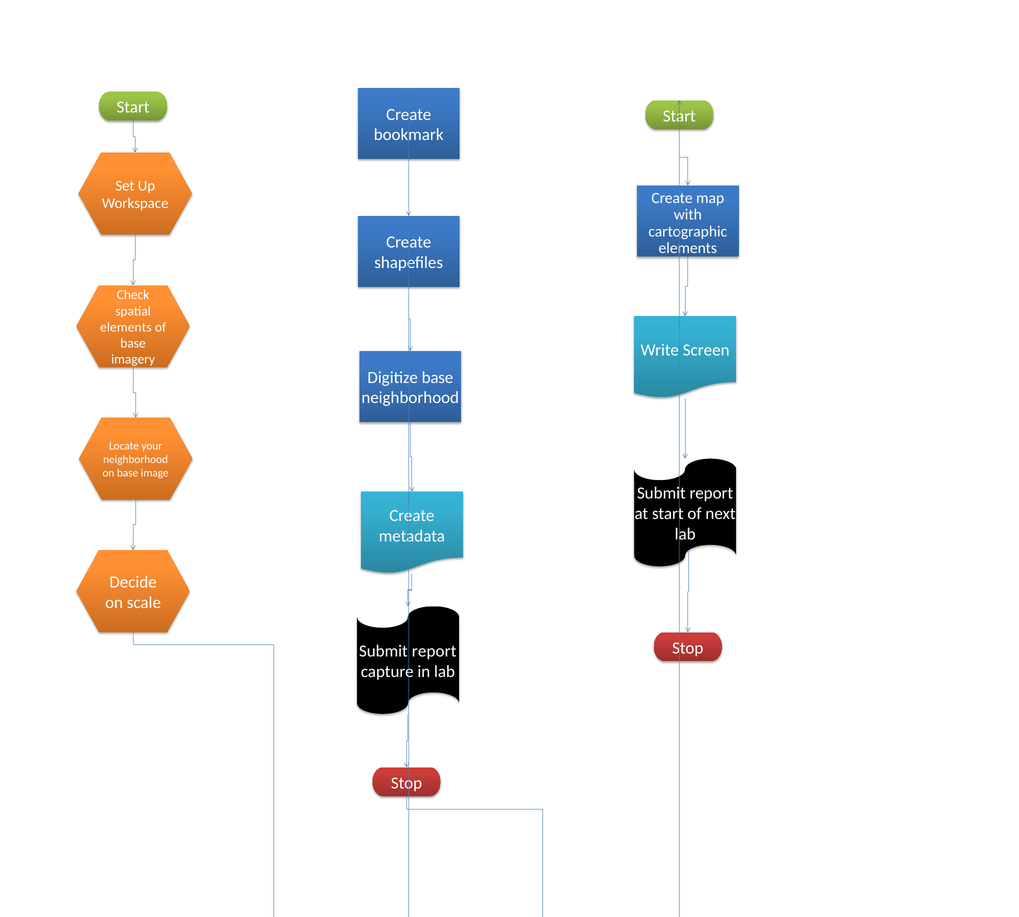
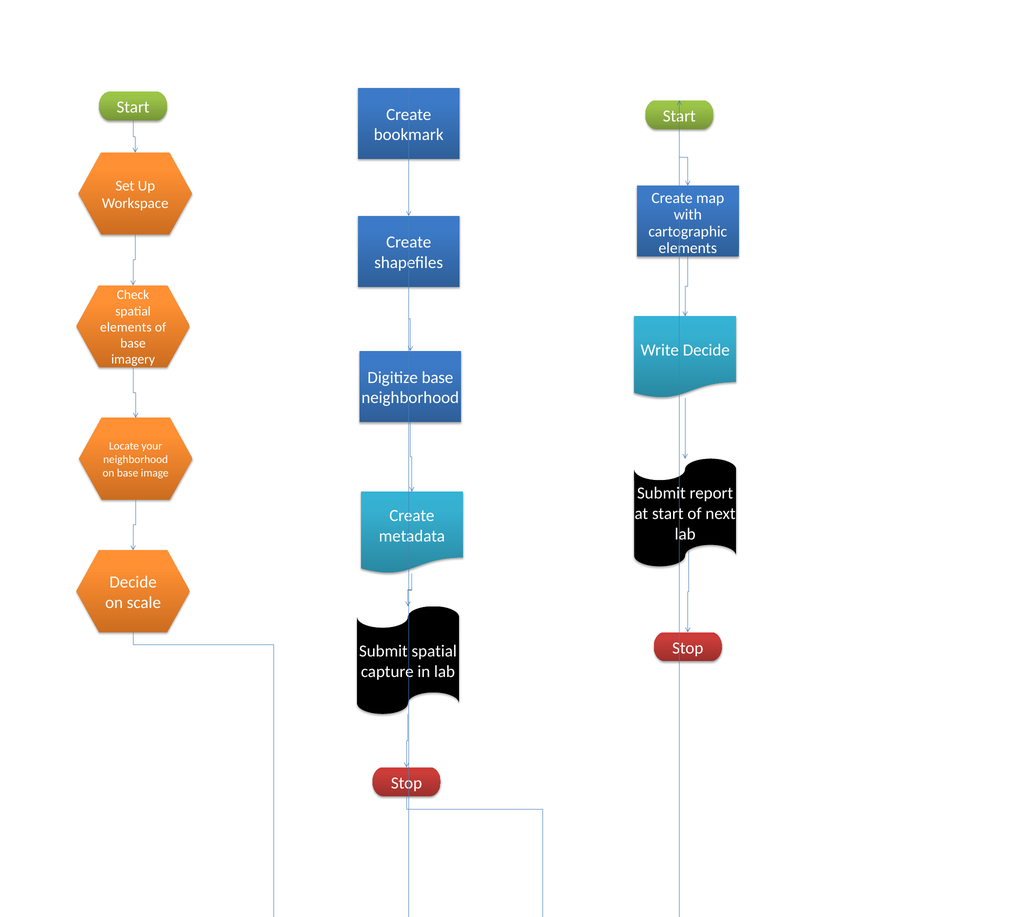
Write Screen: Screen -> Decide (706, 350)
report: report -> spatial (434, 651)
